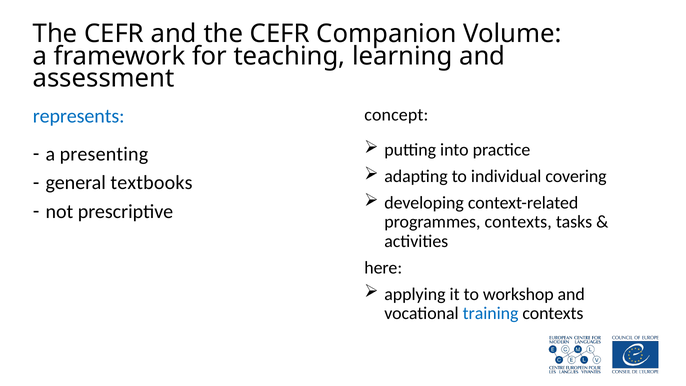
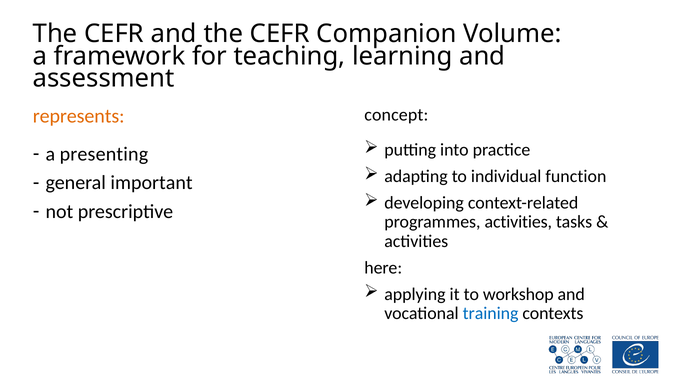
represents colour: blue -> orange (79, 116)
covering: covering -> function (576, 176)
textbooks: textbooks -> important (152, 183)
programmes contexts: contexts -> activities (518, 222)
